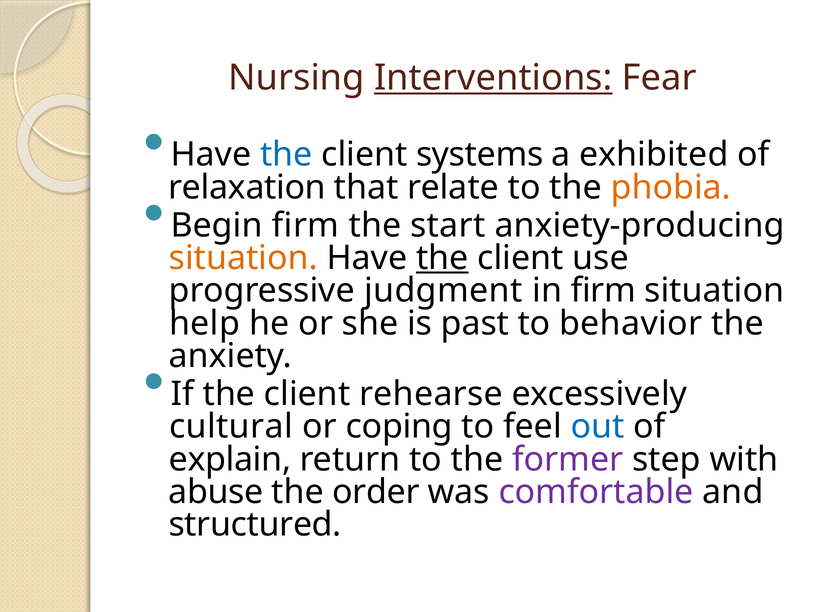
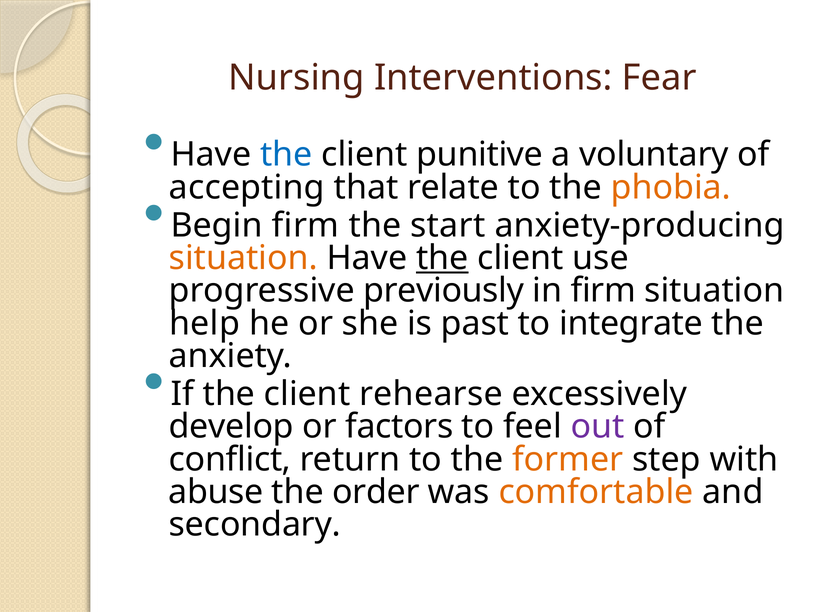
Interventions underline: present -> none (493, 78)
systems: systems -> punitive (480, 155)
exhibited: exhibited -> voluntary (654, 155)
relaxation: relaxation -> accepting (247, 187)
judgment: judgment -> previously (444, 291)
behavior: behavior -> integrate (631, 323)
cultural: cultural -> develop (231, 427)
coping: coping -> factors (399, 427)
out colour: blue -> purple (598, 427)
explain: explain -> conflict (230, 459)
former colour: purple -> orange (568, 459)
comfortable colour: purple -> orange (596, 492)
structured: structured -> secondary (255, 525)
